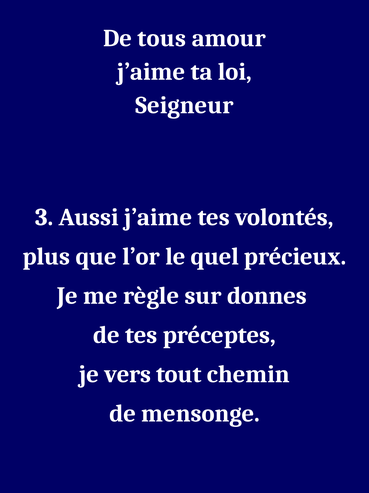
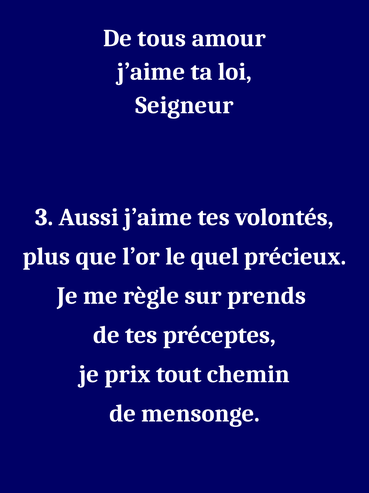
donnes: donnes -> prends (267, 295)
vers: vers -> prix (127, 374)
